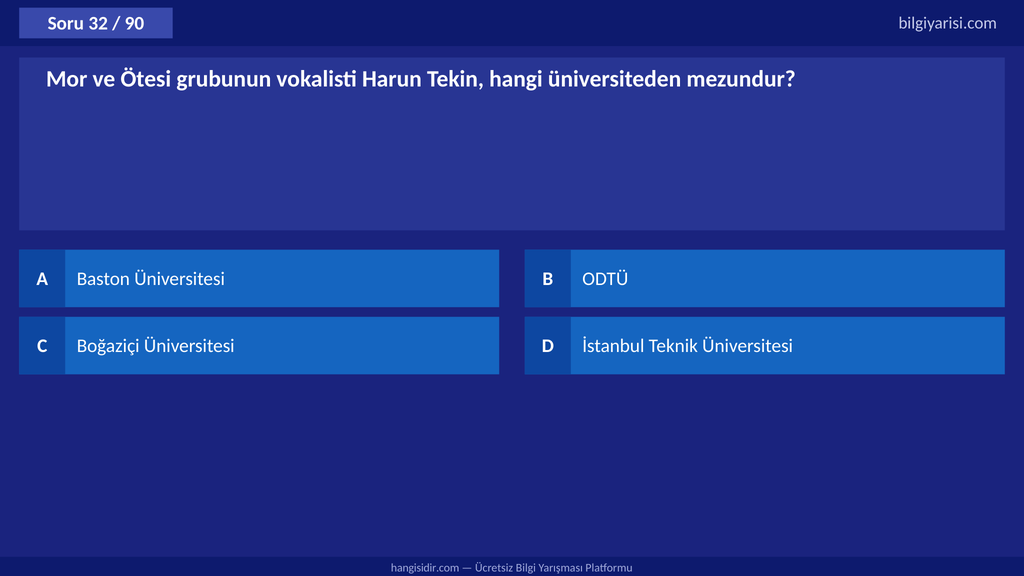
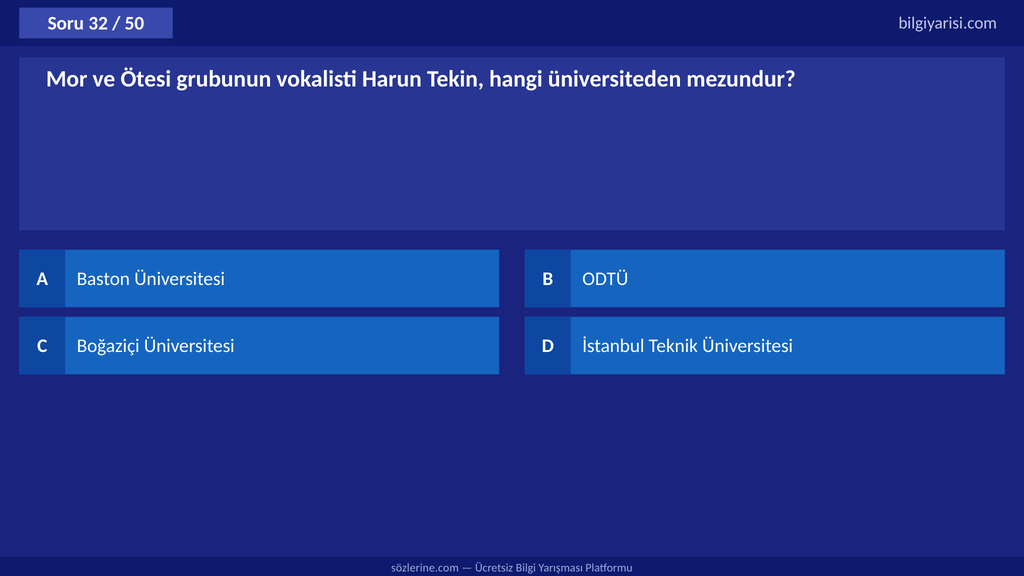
90: 90 -> 50 (134, 23)
hangisidir.com: hangisidir.com -> sözlerine.com (425, 568)
